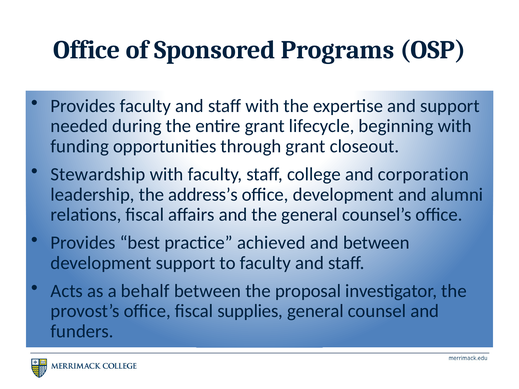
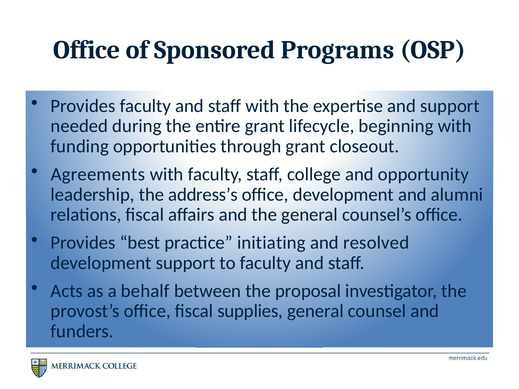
Stewardship: Stewardship -> Agreements (98, 174)
corporation: corporation -> opportunity (423, 174)
achieved: achieved -> initiating (271, 243)
and between: between -> resolved (376, 243)
